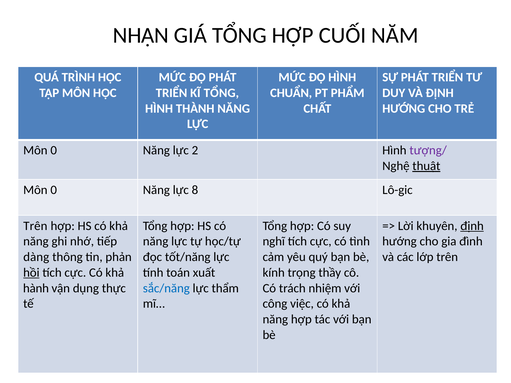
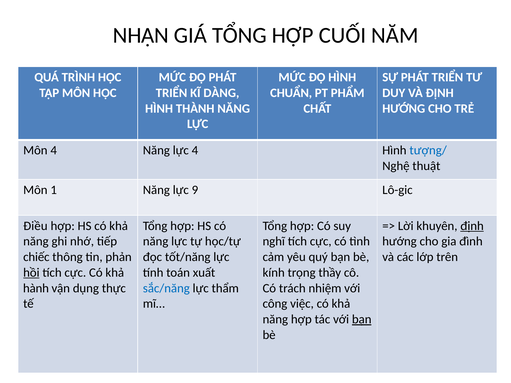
KĨ TỔNG: TỔNG -> DÀNG (221, 93)
0: 0 -> 4 (54, 151)
lực 2: 2 -> 4 (195, 151)
tượng/ colour: purple -> blue (428, 151)
thuật underline: present -> none (426, 166)
0: 0 -> 1 (54, 190)
8: 8 -> 9 (195, 190)
Trên: Trên -> Điều (35, 226)
dàng: dàng -> chiếc (36, 257)
bạn underline: none -> present (362, 320)
